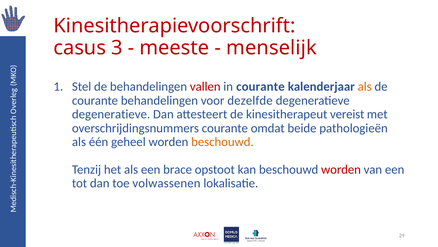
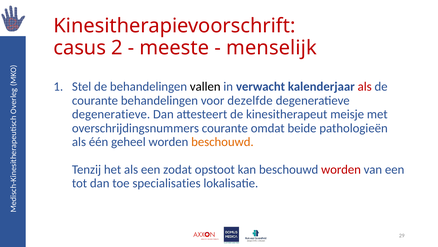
3: 3 -> 2 (117, 48)
vallen colour: red -> black (205, 87)
in courante: courante -> verwacht (261, 87)
als colour: orange -> red (365, 87)
vereist: vereist -> meisje (347, 114)
brace: brace -> zodat (178, 169)
volwassenen: volwassenen -> specialisaties (167, 183)
